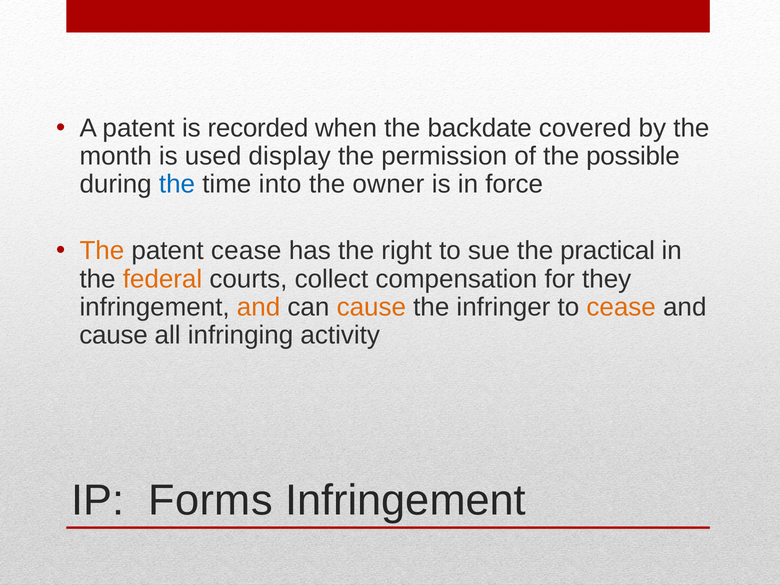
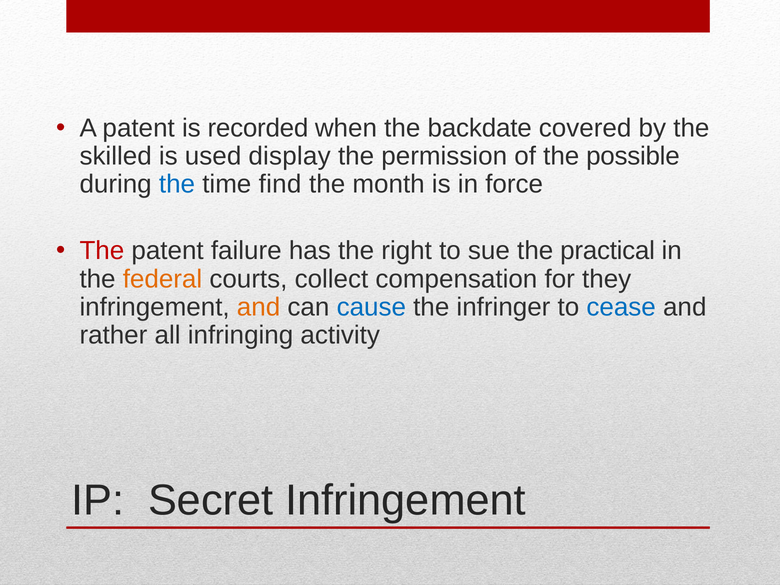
month: month -> skilled (116, 156)
into: into -> find (280, 184)
owner: owner -> month (389, 184)
The colour: orange -> red (102, 251)
patent cease: cease -> failure (246, 251)
cause colour: orange -> blue (371, 307)
cease colour: orange -> blue (621, 307)
cause: cause -> rather (113, 335)
Forms: Forms -> Secret (211, 500)
